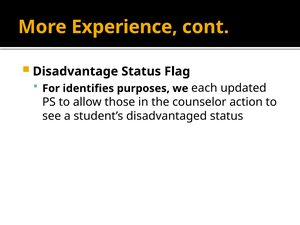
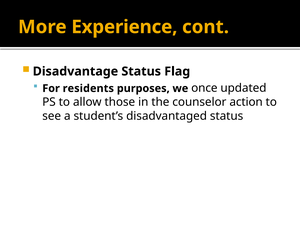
identifies: identifies -> residents (88, 88)
each: each -> once (204, 88)
